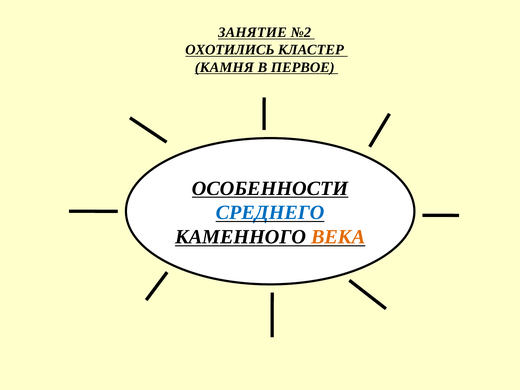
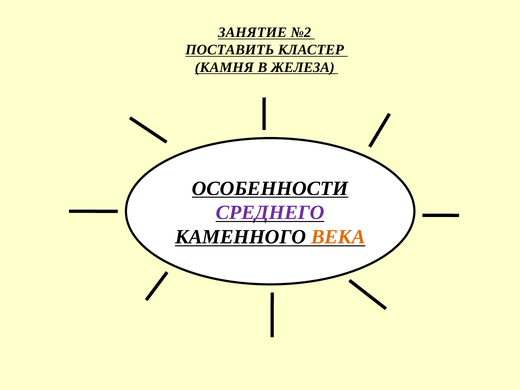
ОХОТИЛИСЬ: ОХОТИЛИСЬ -> ПОСТАВИТЬ (230, 50)
ПЕРВОЕ: ПЕРВОЕ -> ЖЕЛЕЗА (303, 67)
СРЕДНЕГО colour: blue -> purple (270, 213)
